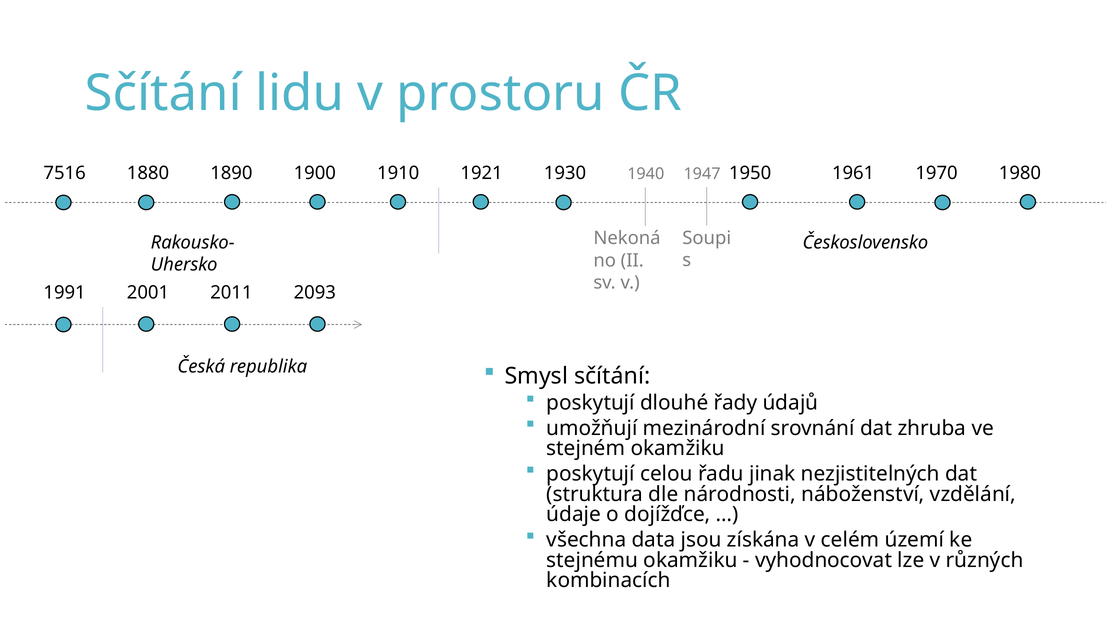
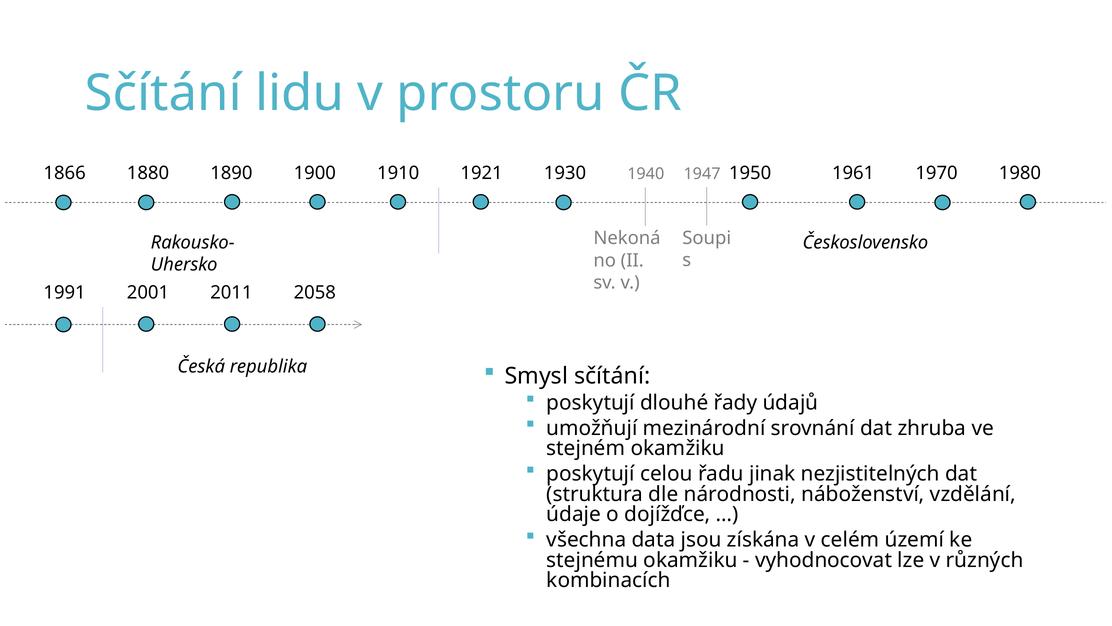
7516: 7516 -> 1866 (65, 173)
2093: 2093 -> 2058 (315, 292)
